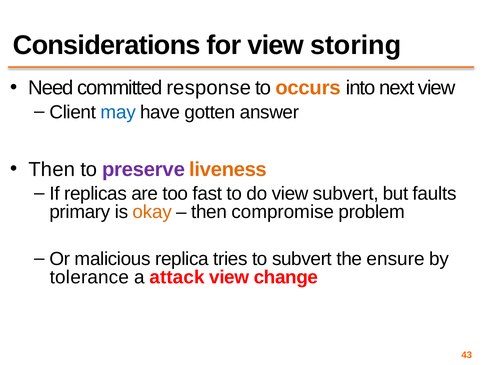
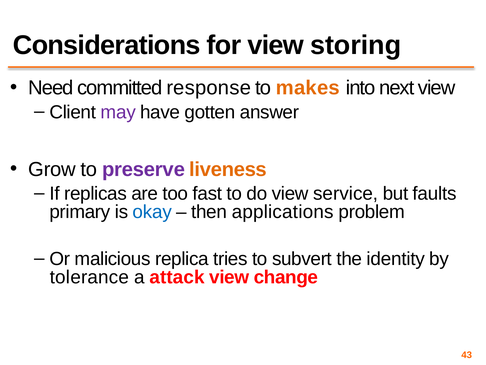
occurs: occurs -> makes (308, 88)
may colour: blue -> purple (118, 112)
Then: Then -> Grow (52, 169)
view subvert: subvert -> service (346, 193)
okay colour: orange -> blue (152, 212)
compromise: compromise -> applications (283, 212)
ensure: ensure -> identity (396, 259)
